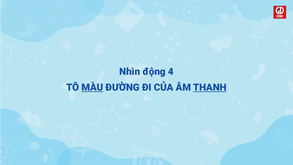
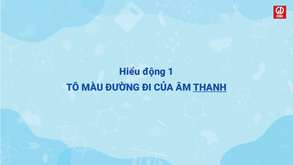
Nhìn: Nhìn -> Hiểu (130, 72)
4: 4 -> 1 (171, 72)
MÀU underline: present -> none (92, 87)
